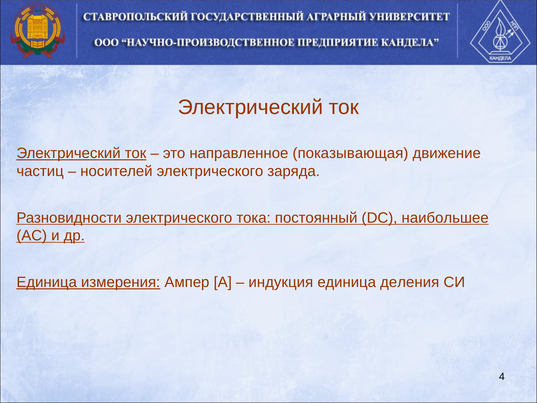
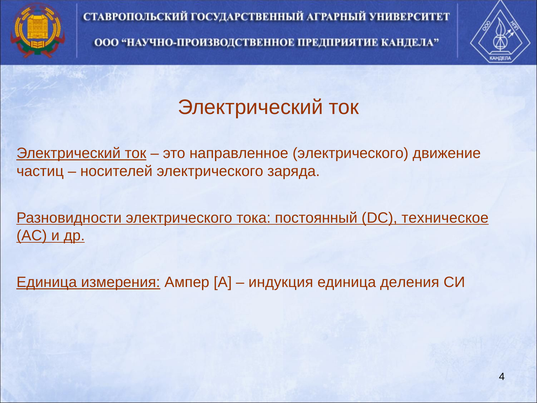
направленное показывающая: показывающая -> электрического (351, 153)
наибольшее: наибольшее -> техническое (445, 218)
